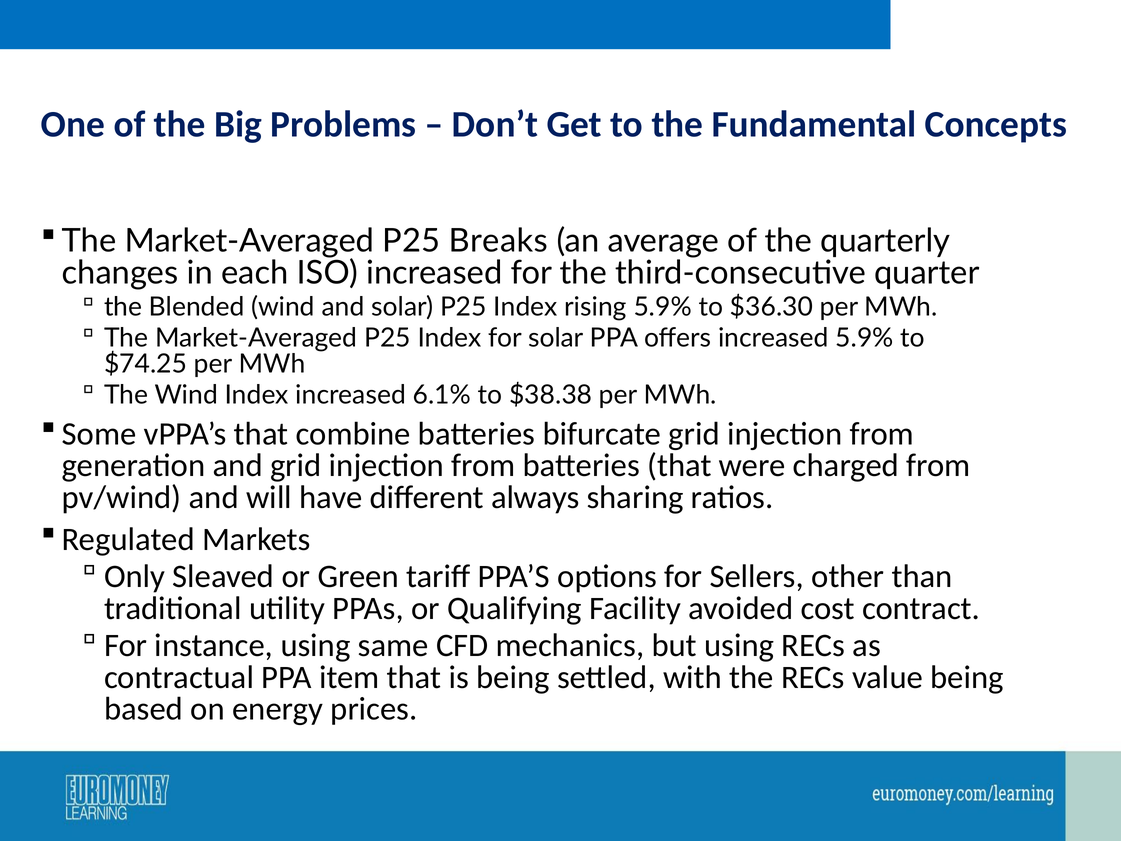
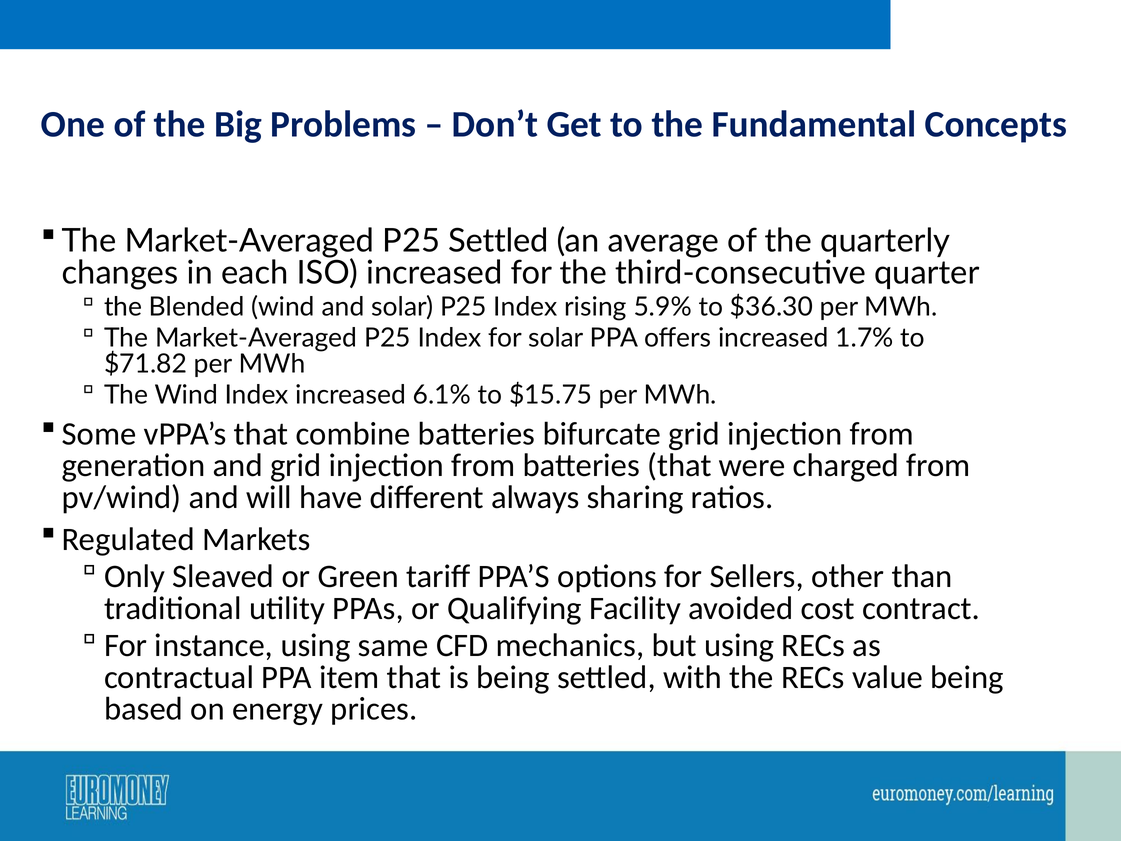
P25 Breaks: Breaks -> Settled (499, 241)
increased 5.9%: 5.9% -> 1.7% (865, 338)
$74.25: $74.25 -> $71.82 (146, 364)
$38.38: $38.38 -> $15.75 (551, 395)
